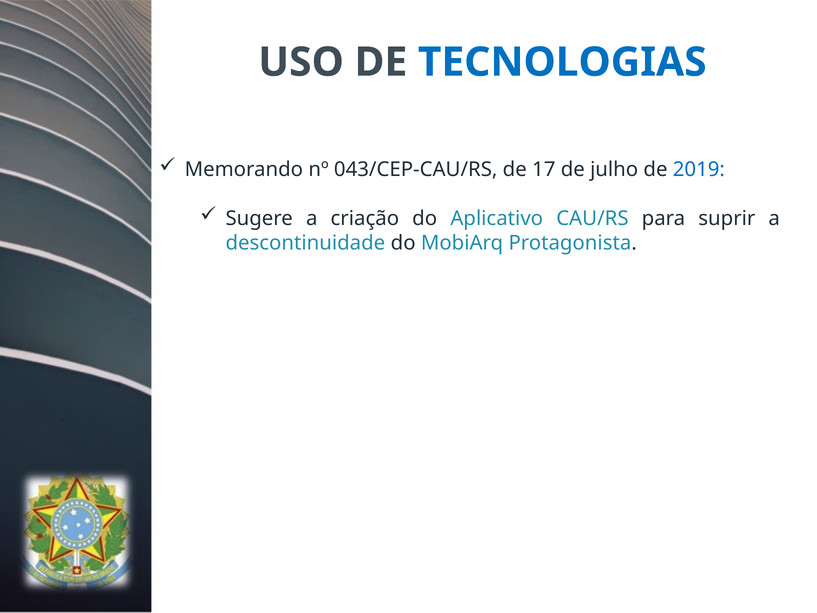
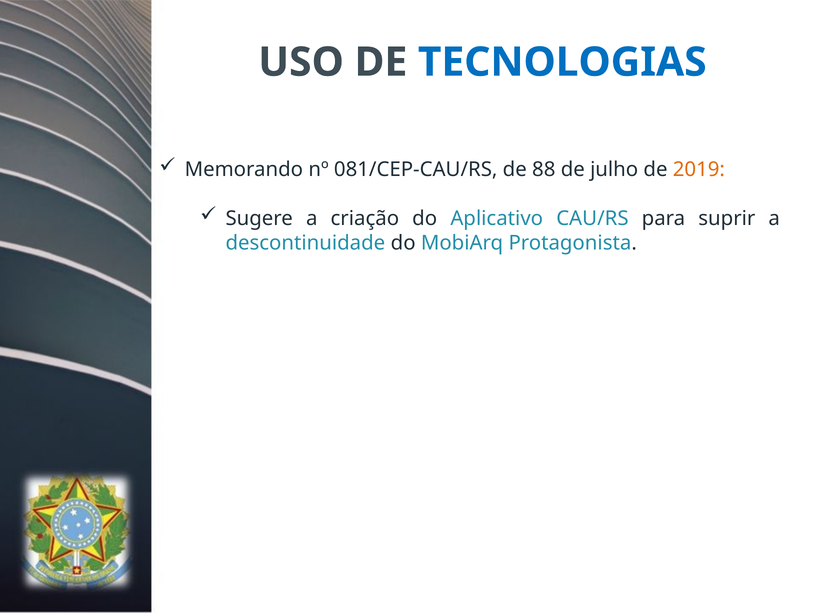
043/CEP-CAU/RS: 043/CEP-CAU/RS -> 081/CEP-CAU/RS (416, 170)
17: 17 -> 88 (544, 170)
2019 colour: blue -> orange (699, 170)
